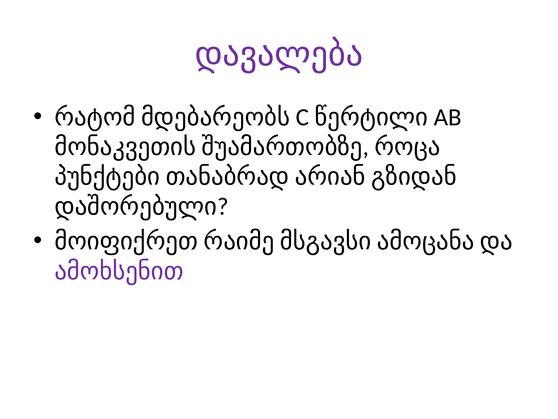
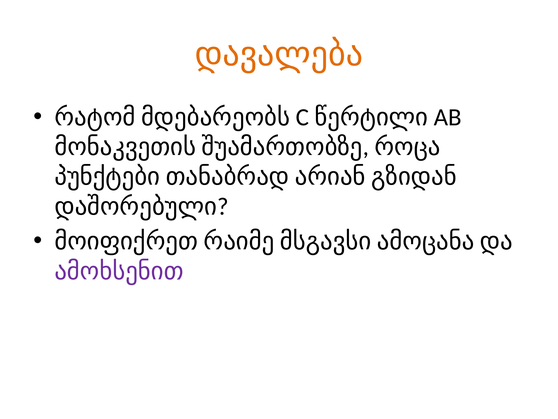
დავალება colour: purple -> orange (279, 54)
